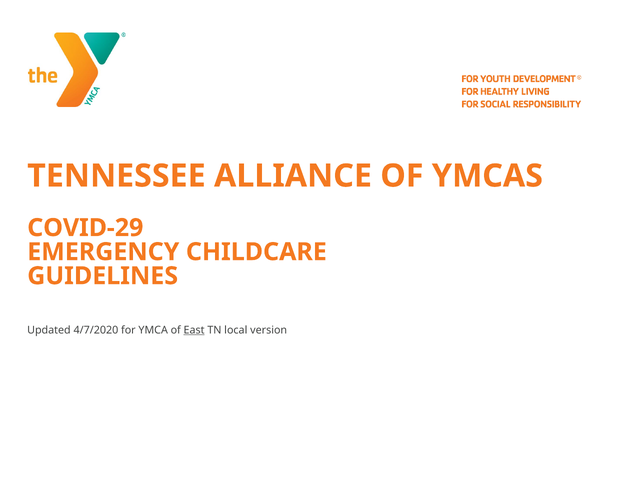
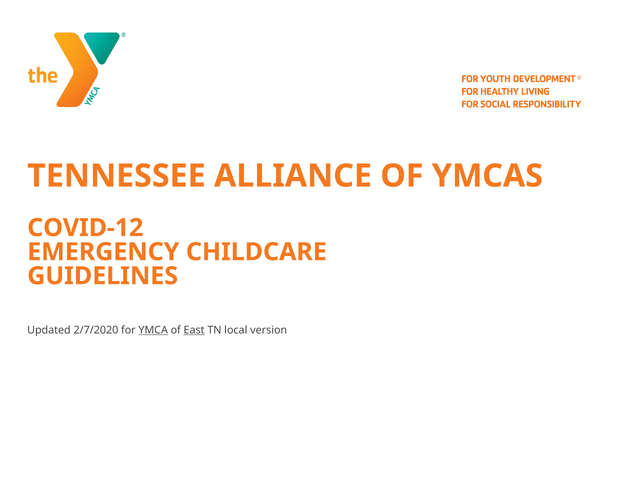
COVID-29: COVID-29 -> COVID-12 (85, 228)
4/7/2020: 4/7/2020 -> 2/7/2020 (96, 330)
YMCA underline: none -> present (153, 330)
